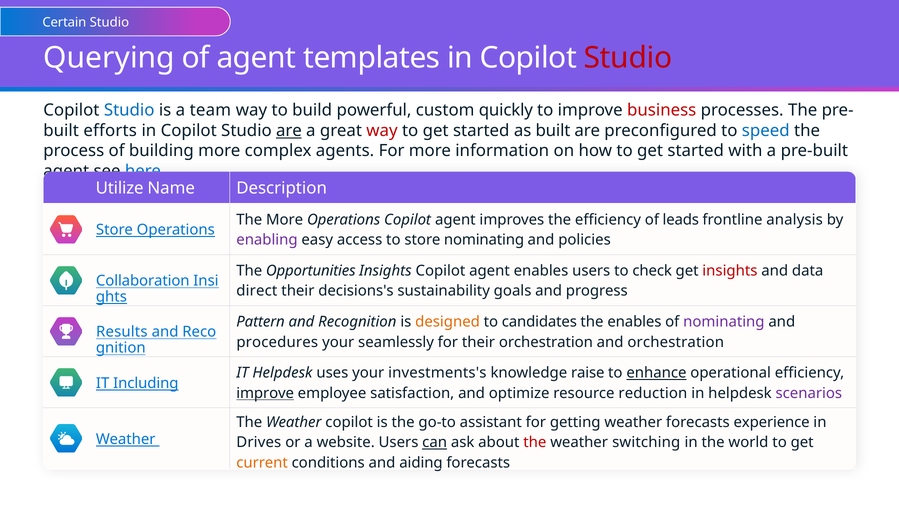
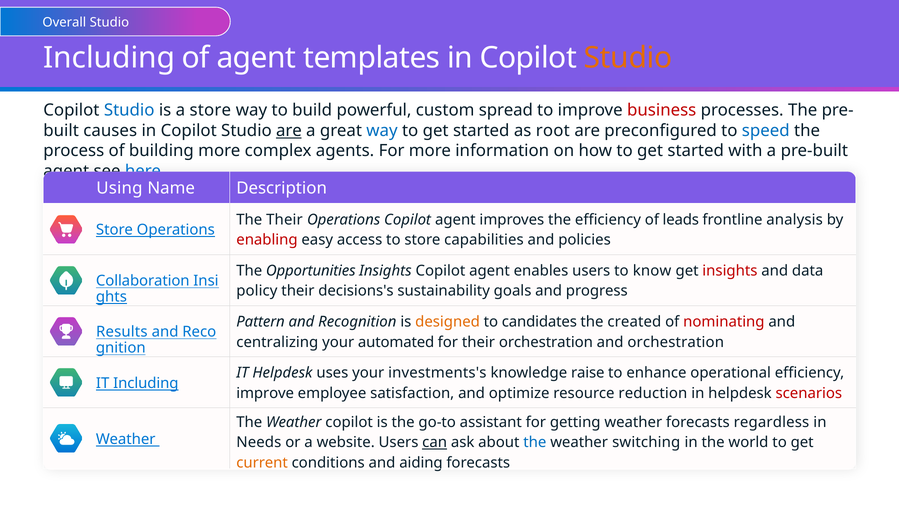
Certain: Certain -> Overall (64, 22)
Querying: Querying -> Including (109, 58)
Studio colour: red -> orange (628, 58)
a team: team -> store (210, 111)
quickly: quickly -> spread (506, 111)
efforts: efforts -> causes (110, 131)
way colour: red -> blue (382, 131)
as built: built -> root (553, 131)
Utilize: Utilize -> Using (119, 189)
The More: More -> Their (284, 220)
enabling colour: purple -> red (267, 240)
store nominating: nominating -> capabilities (484, 240)
check: check -> know (652, 271)
direct: direct -> policy (257, 291)
the enables: enables -> created (634, 322)
nominating colour: purple -> red (724, 322)
procedures: procedures -> centralizing (277, 343)
seamlessly: seamlessly -> automated (396, 343)
enhance underline: present -> none (656, 373)
improve underline: present -> none (265, 394)
scenarios colour: purple -> red (809, 394)
experience: experience -> regardless (771, 423)
Drives: Drives -> Needs (259, 443)
the colour: red -> blue (535, 443)
